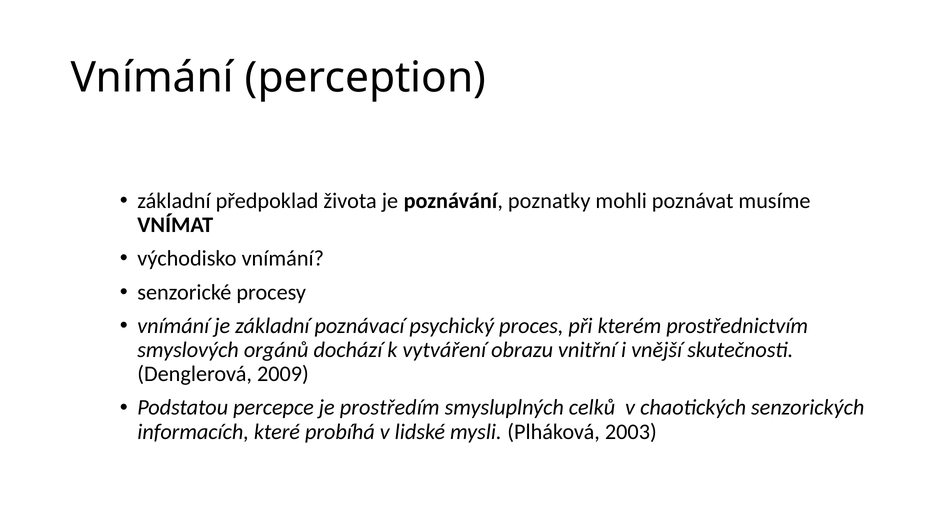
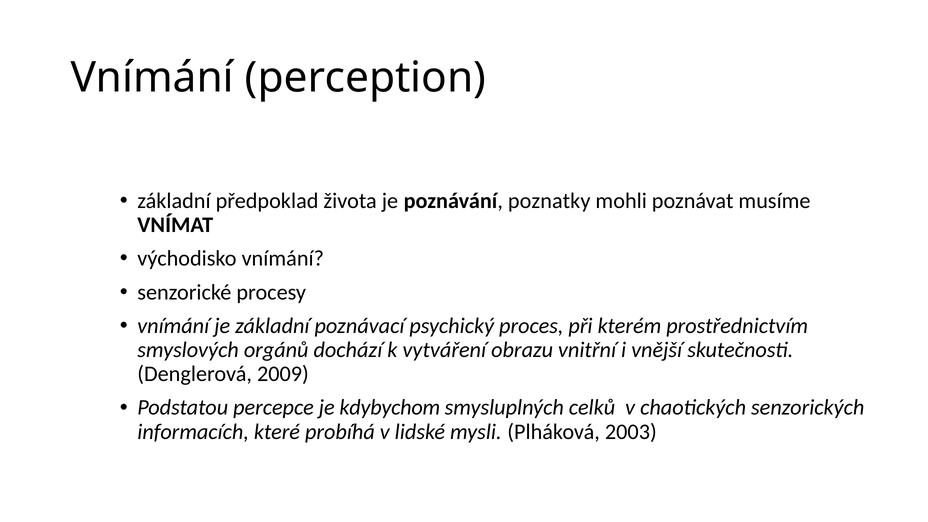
prostředím: prostředím -> kdybychom (390, 408)
